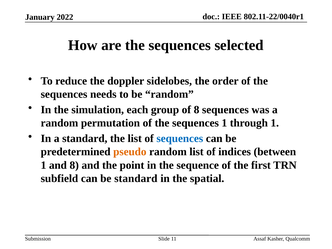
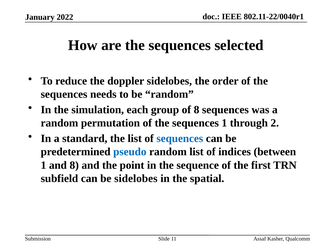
through 1: 1 -> 2 (275, 123)
pseudo colour: orange -> blue (130, 152)
be standard: standard -> sidelobes (136, 178)
